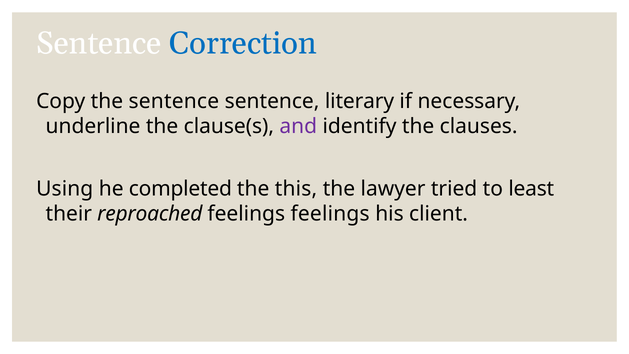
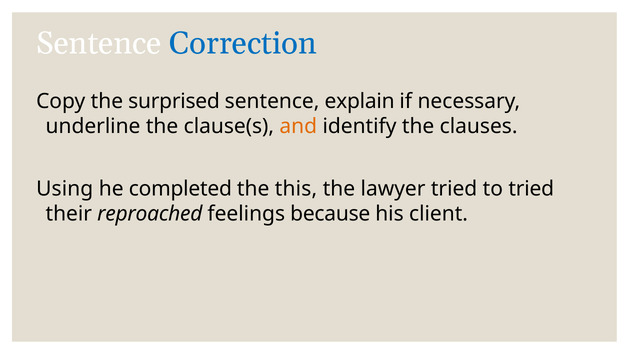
the sentence: sentence -> surprised (174, 101)
literary: literary -> explain (360, 101)
and colour: purple -> orange (298, 126)
to least: least -> tried (531, 189)
feelings feelings: feelings -> because (330, 214)
